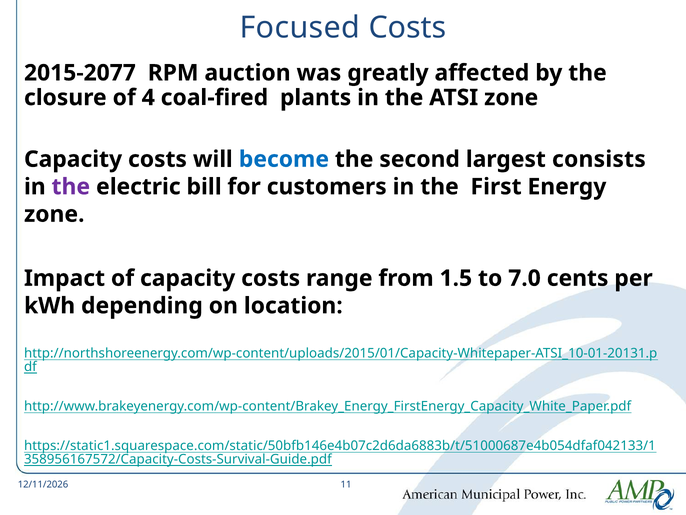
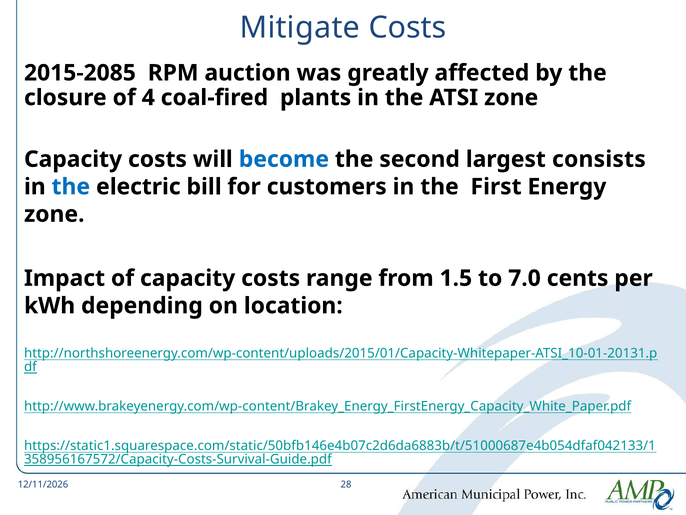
Focused: Focused -> Mitigate (300, 28)
2015-2077: 2015-2077 -> 2015-2085 (80, 73)
the colour: purple -> blue (71, 187)
11: 11 -> 28 (346, 484)
